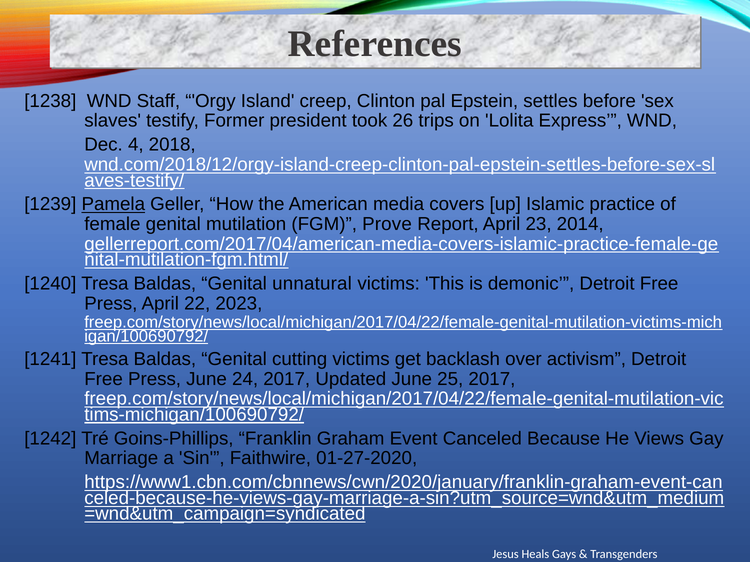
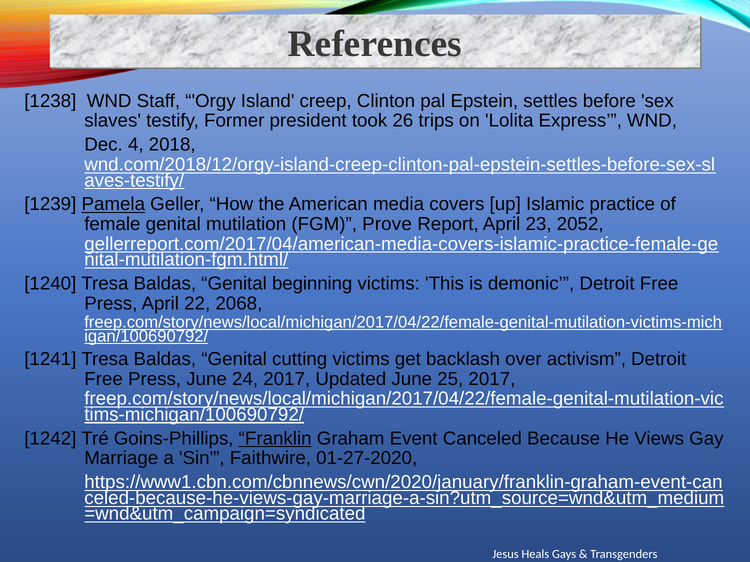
2014: 2014 -> 2052 (580, 224)
unnatural: unnatural -> beginning (312, 284)
2023: 2023 -> 2068 (239, 304)
Franklin underline: none -> present (275, 439)
